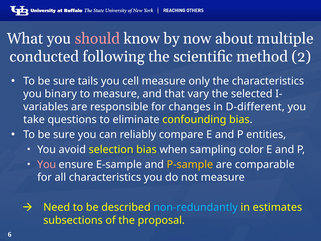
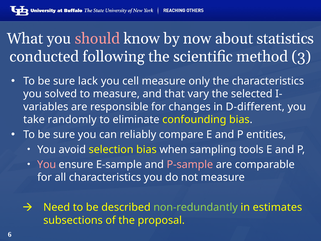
multiple: multiple -> statistics (285, 38)
2: 2 -> 3 (301, 57)
tails: tails -> lack (88, 81)
binary: binary -> solved (61, 94)
questions: questions -> randomly (72, 119)
color: color -> tools (251, 149)
P-sample colour: yellow -> pink (190, 164)
non-redundantly colour: light blue -> light green (196, 207)
